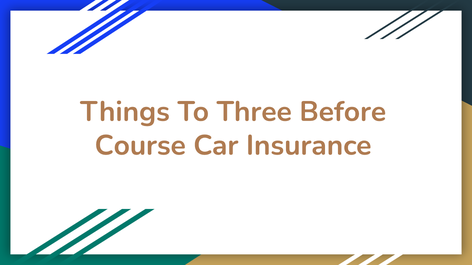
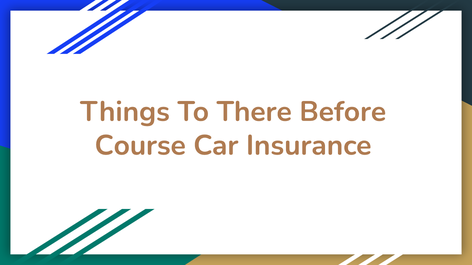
Three: Three -> There (254, 112)
